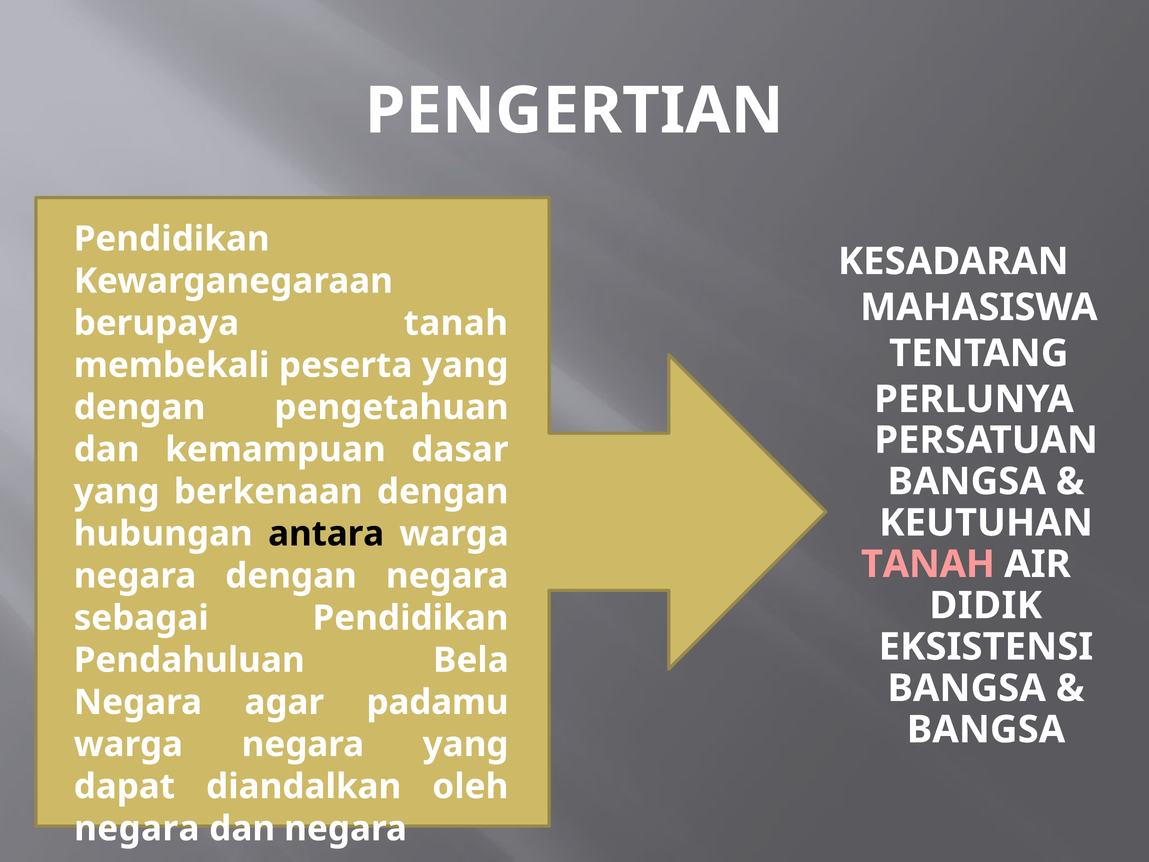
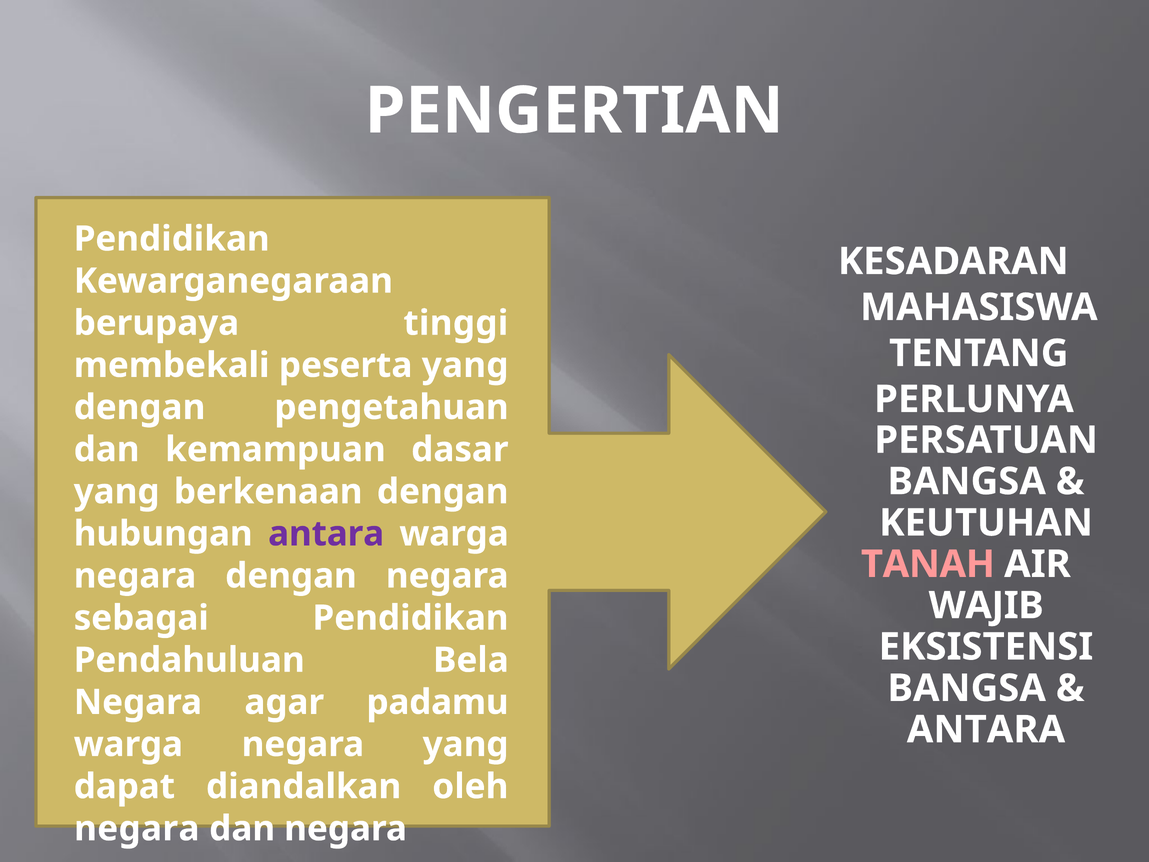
berupaya tanah: tanah -> tinggi (456, 323)
antara colour: black -> purple (326, 534)
DIDIK: DIDIK -> WAJIB (986, 605)
BANGSA: BANGSA -> ANTARA (986, 729)
